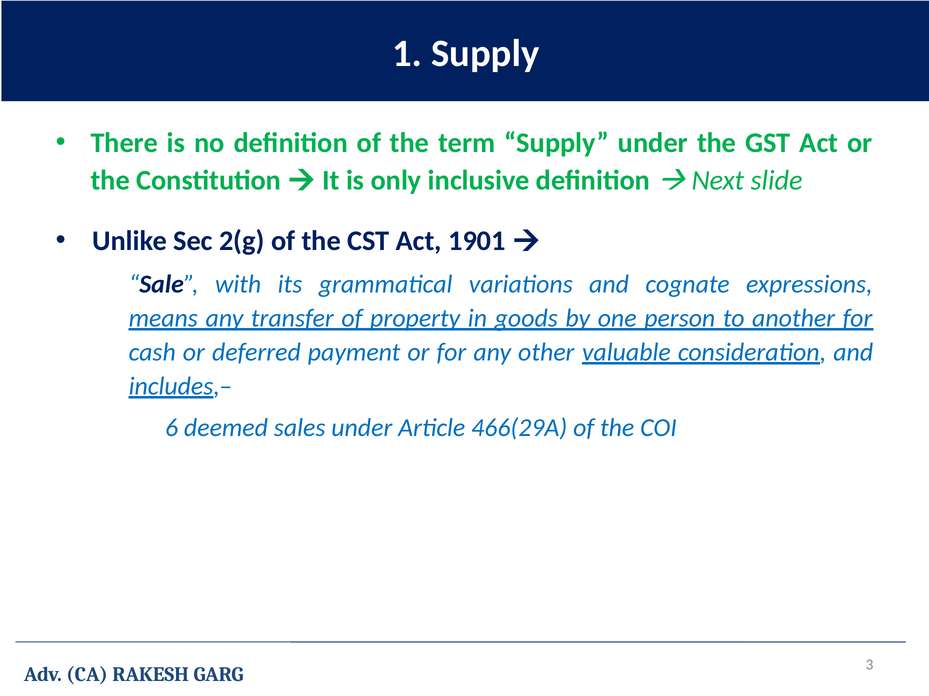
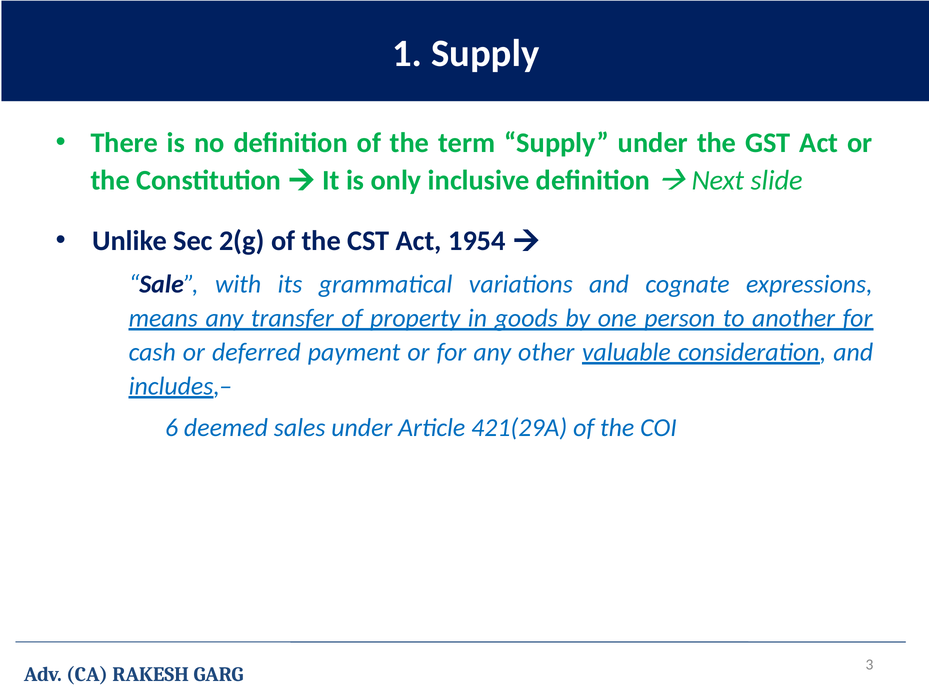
1901: 1901 -> 1954 (477, 241)
466(29A: 466(29A -> 421(29A (519, 428)
